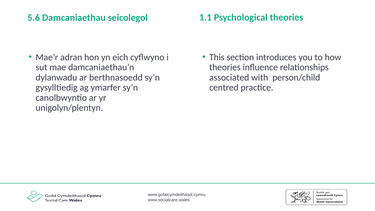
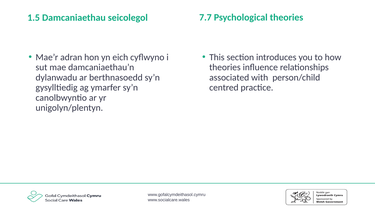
5.6: 5.6 -> 1.5 (34, 18)
1.1: 1.1 -> 7.7 (205, 17)
